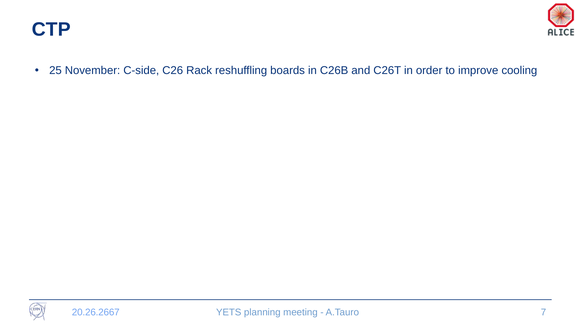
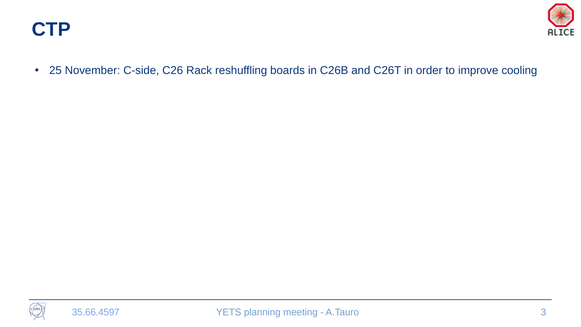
20.26.2667: 20.26.2667 -> 35.66.4597 (96, 312)
7: 7 -> 3 (544, 312)
